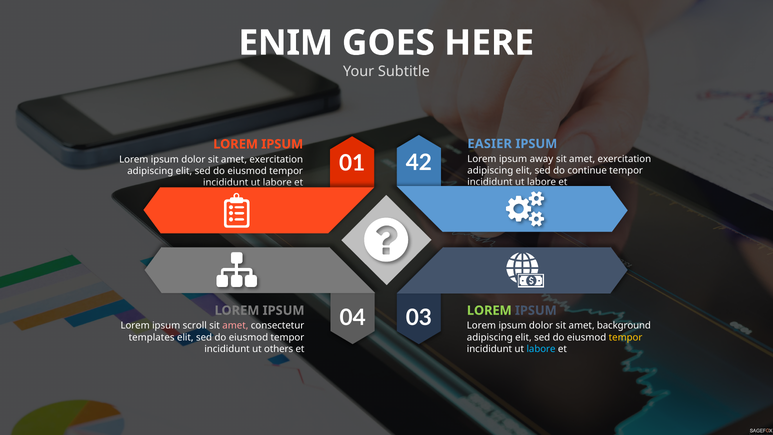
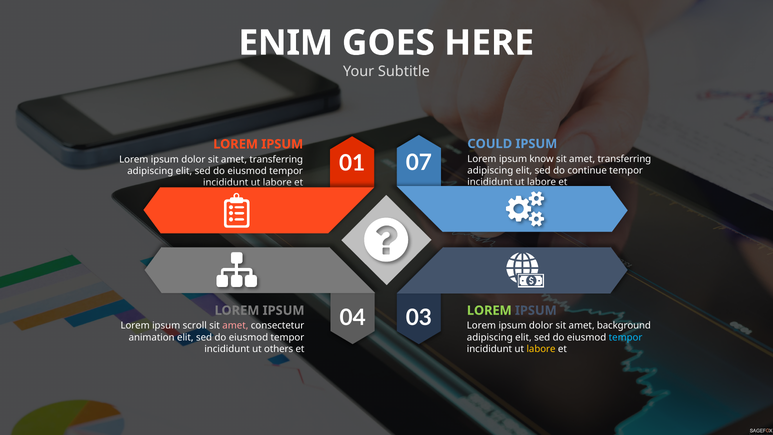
EASIER: EASIER -> COULD (490, 144)
42: 42 -> 07 (419, 163)
away: away -> know (542, 159)
exercitation: exercitation -> transferring (624, 159)
dolor sit amet exercitation: exercitation -> transferring (276, 159)
templates: templates -> animation (152, 337)
tempor colour: yellow -> light blue (626, 337)
labore colour: light blue -> yellow (541, 349)
